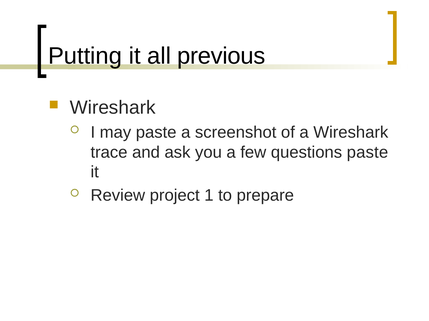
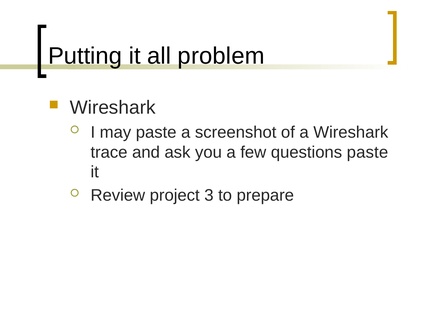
previous: previous -> problem (221, 56)
1: 1 -> 3 (209, 196)
